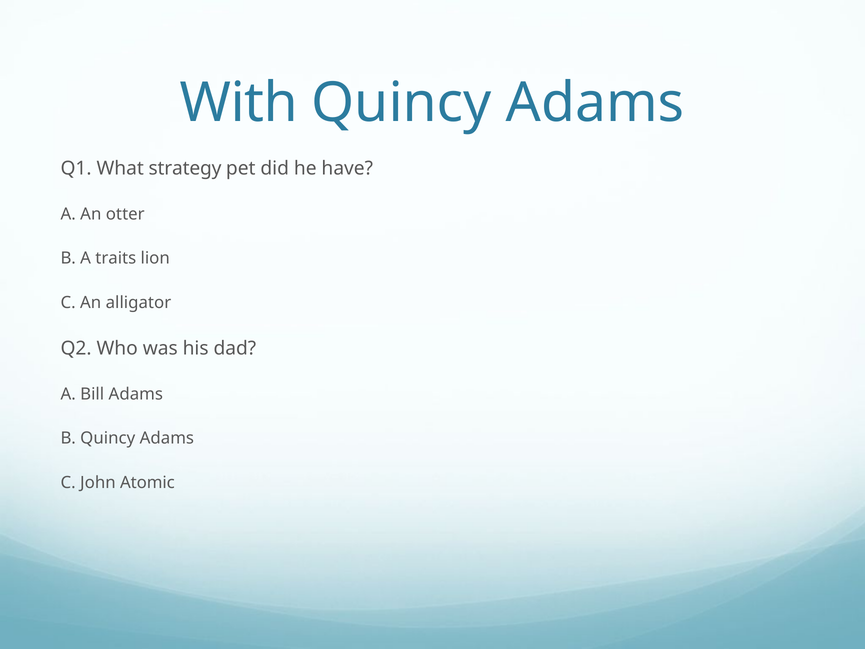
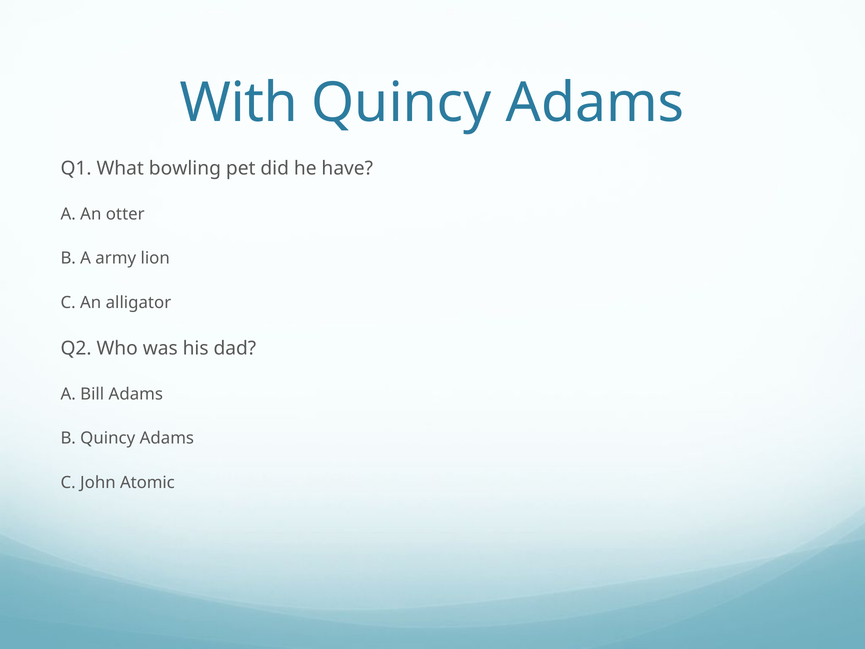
strategy: strategy -> bowling (185, 169)
traits: traits -> army (116, 258)
